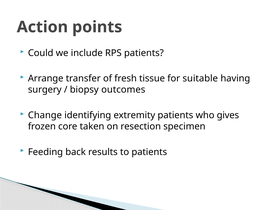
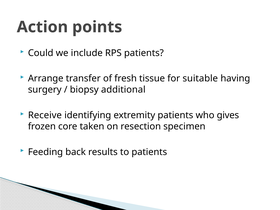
outcomes: outcomes -> additional (123, 90)
Change: Change -> Receive (45, 115)
